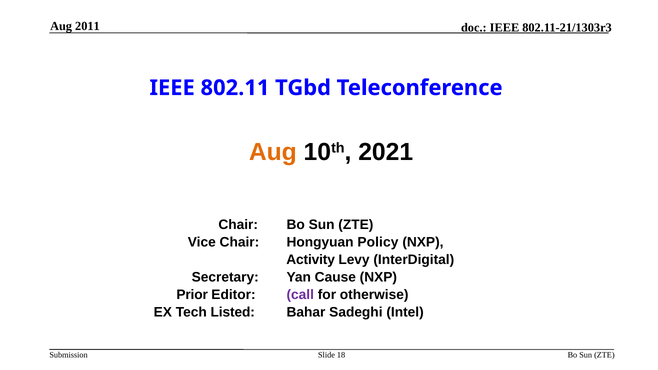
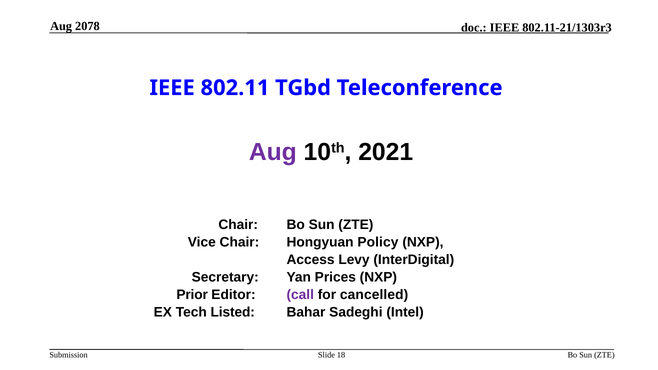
2011: 2011 -> 2078 (87, 26)
Aug colour: orange -> purple (273, 152)
Activity: Activity -> Access (311, 260)
Cause: Cause -> Prices (335, 277)
otherwise: otherwise -> cancelled (374, 295)
